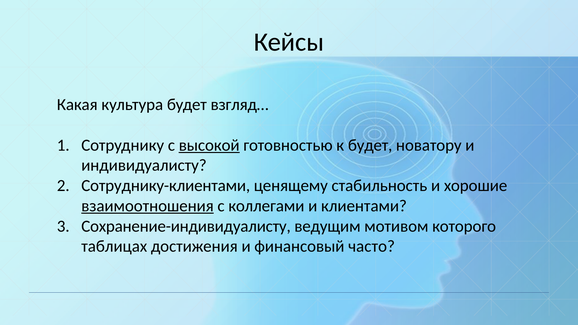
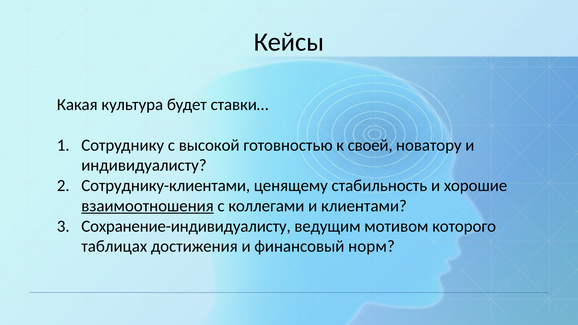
взгляд…: взгляд… -> ставки… (240, 105)
высокой underline: present -> none (209, 145)
к будет: будет -> своей (370, 145)
часто: часто -> норм (371, 246)
